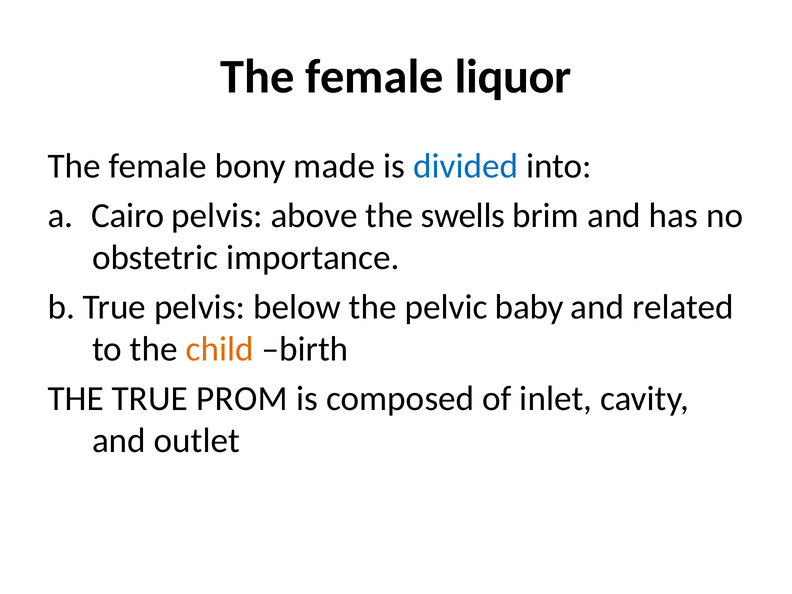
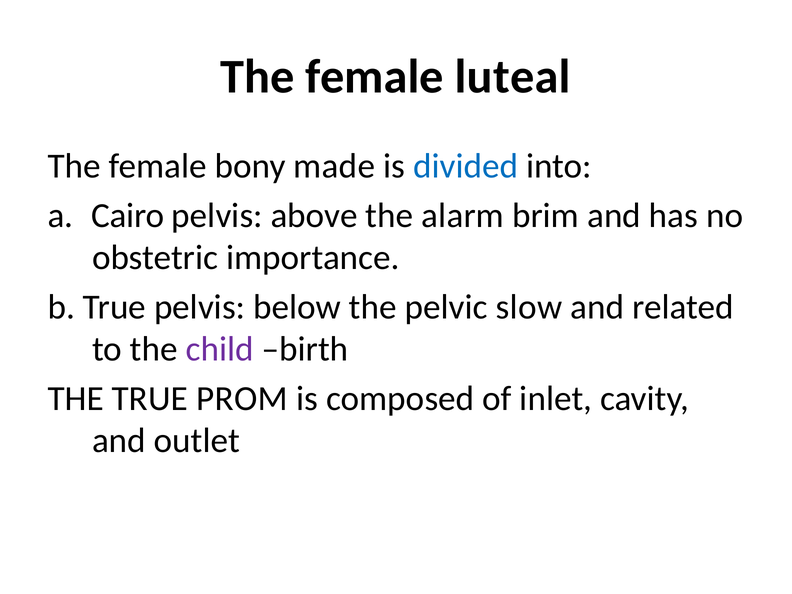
liquor: liquor -> luteal (513, 77)
swells: swells -> alarm (463, 215)
baby: baby -> slow (529, 307)
child colour: orange -> purple (220, 349)
